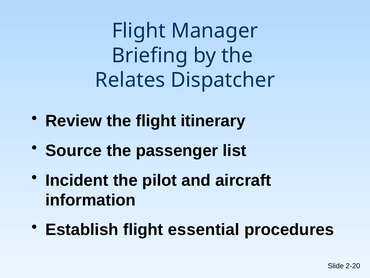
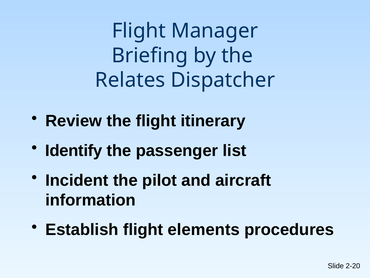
Source: Source -> Identify (74, 150)
essential: essential -> elements (204, 229)
